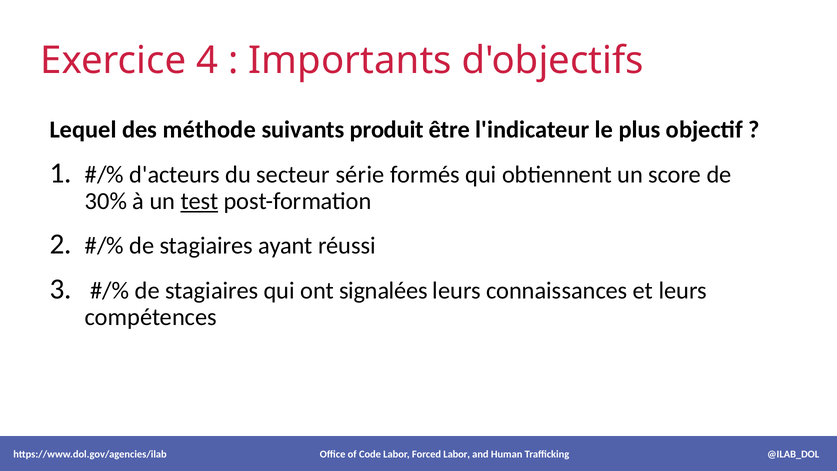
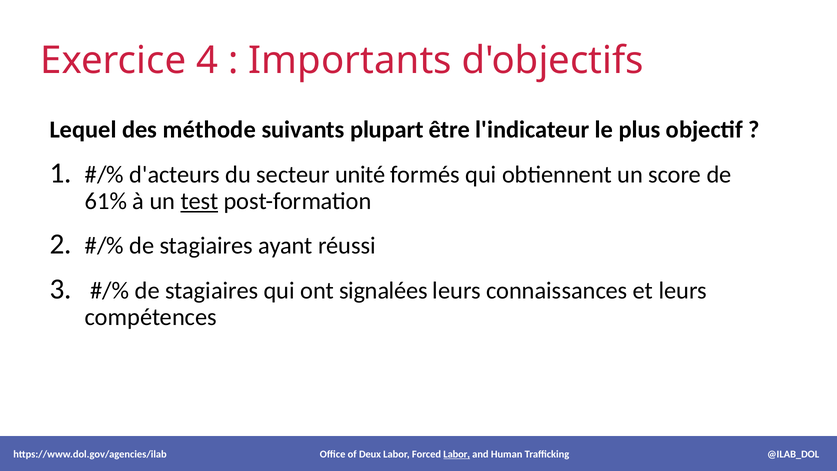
produit: produit -> plupart (387, 130)
série: série -> unité (360, 175)
30%: 30% -> 61% (106, 201)
Code: Code -> Deux (370, 454)
Labor underline: none -> present (457, 454)
